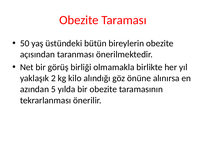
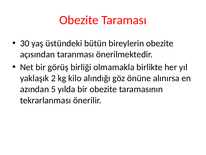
50: 50 -> 30 (25, 43)
